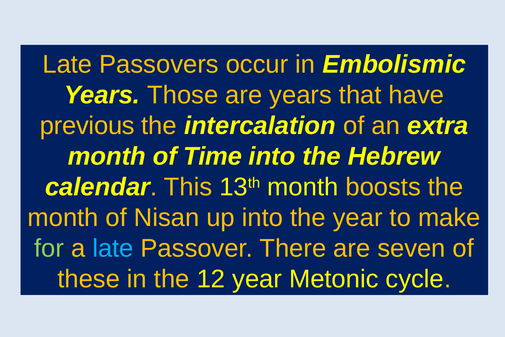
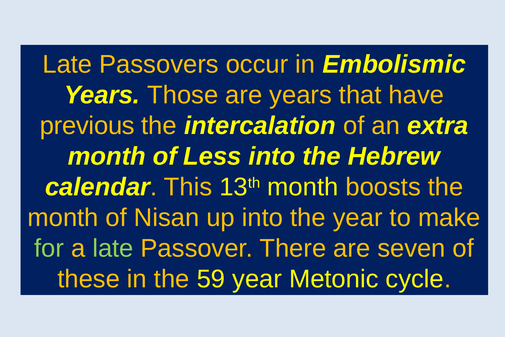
Time: Time -> Less (212, 156)
late colour: light blue -> light green (113, 248)
12: 12 -> 59 (211, 279)
